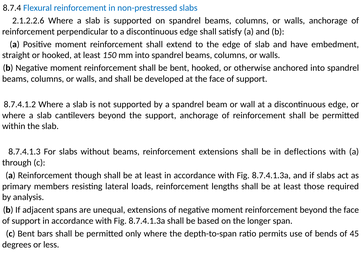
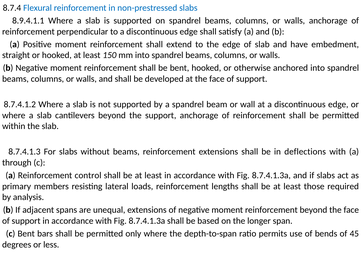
2.1.2.2.6: 2.1.2.2.6 -> 8.9.4.1.1 (28, 21)
though: though -> control (88, 175)
